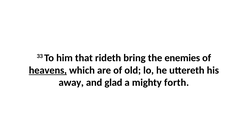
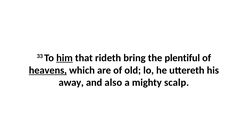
him underline: none -> present (65, 58)
enemies: enemies -> plentiful (182, 58)
glad: glad -> also (113, 83)
forth: forth -> scalp (177, 83)
